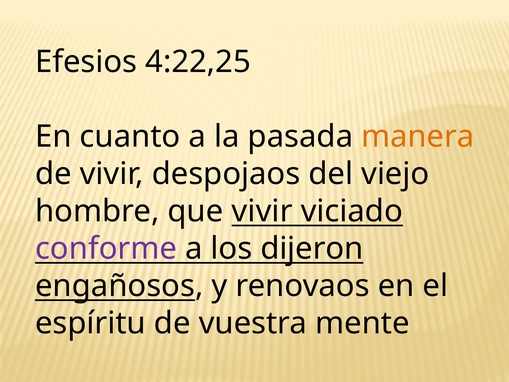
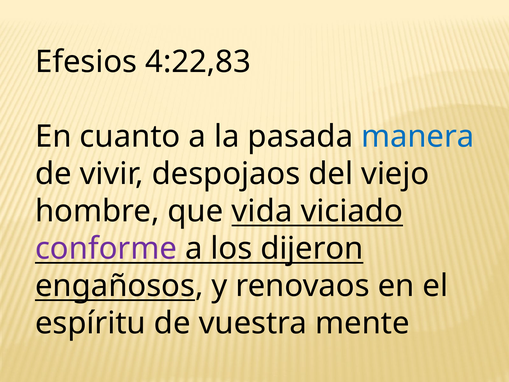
4:22,25: 4:22,25 -> 4:22,83 (198, 62)
manera colour: orange -> blue (418, 137)
que vivir: vivir -> vida (262, 211)
